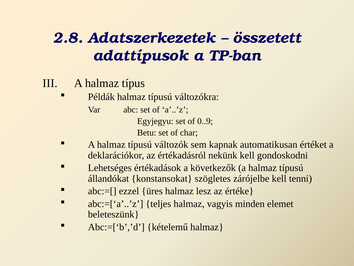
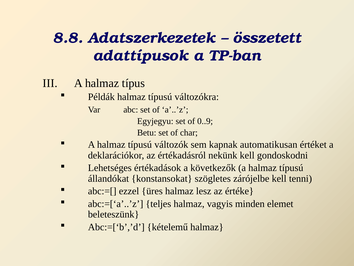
2.8: 2.8 -> 8.8 (68, 38)
